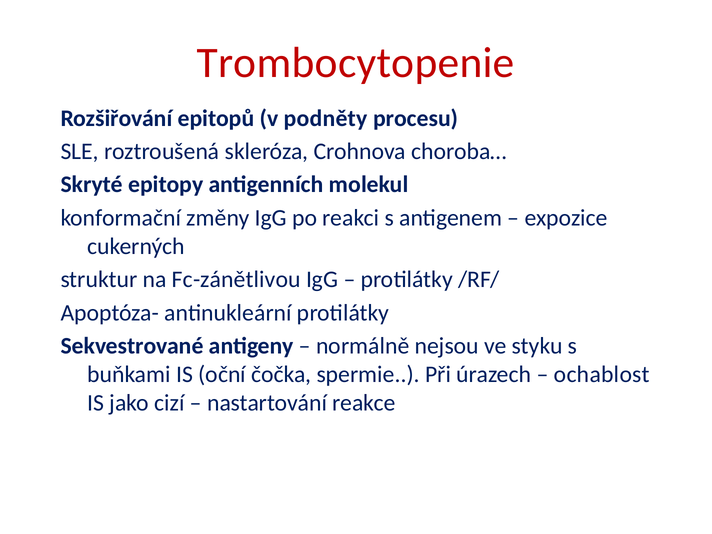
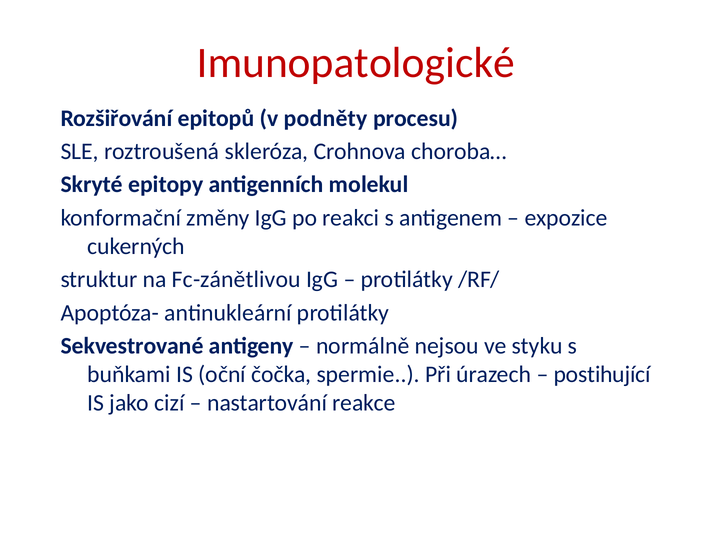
Trombocytopenie: Trombocytopenie -> Imunopatologické (356, 63)
ochablost: ochablost -> postihující (602, 374)
